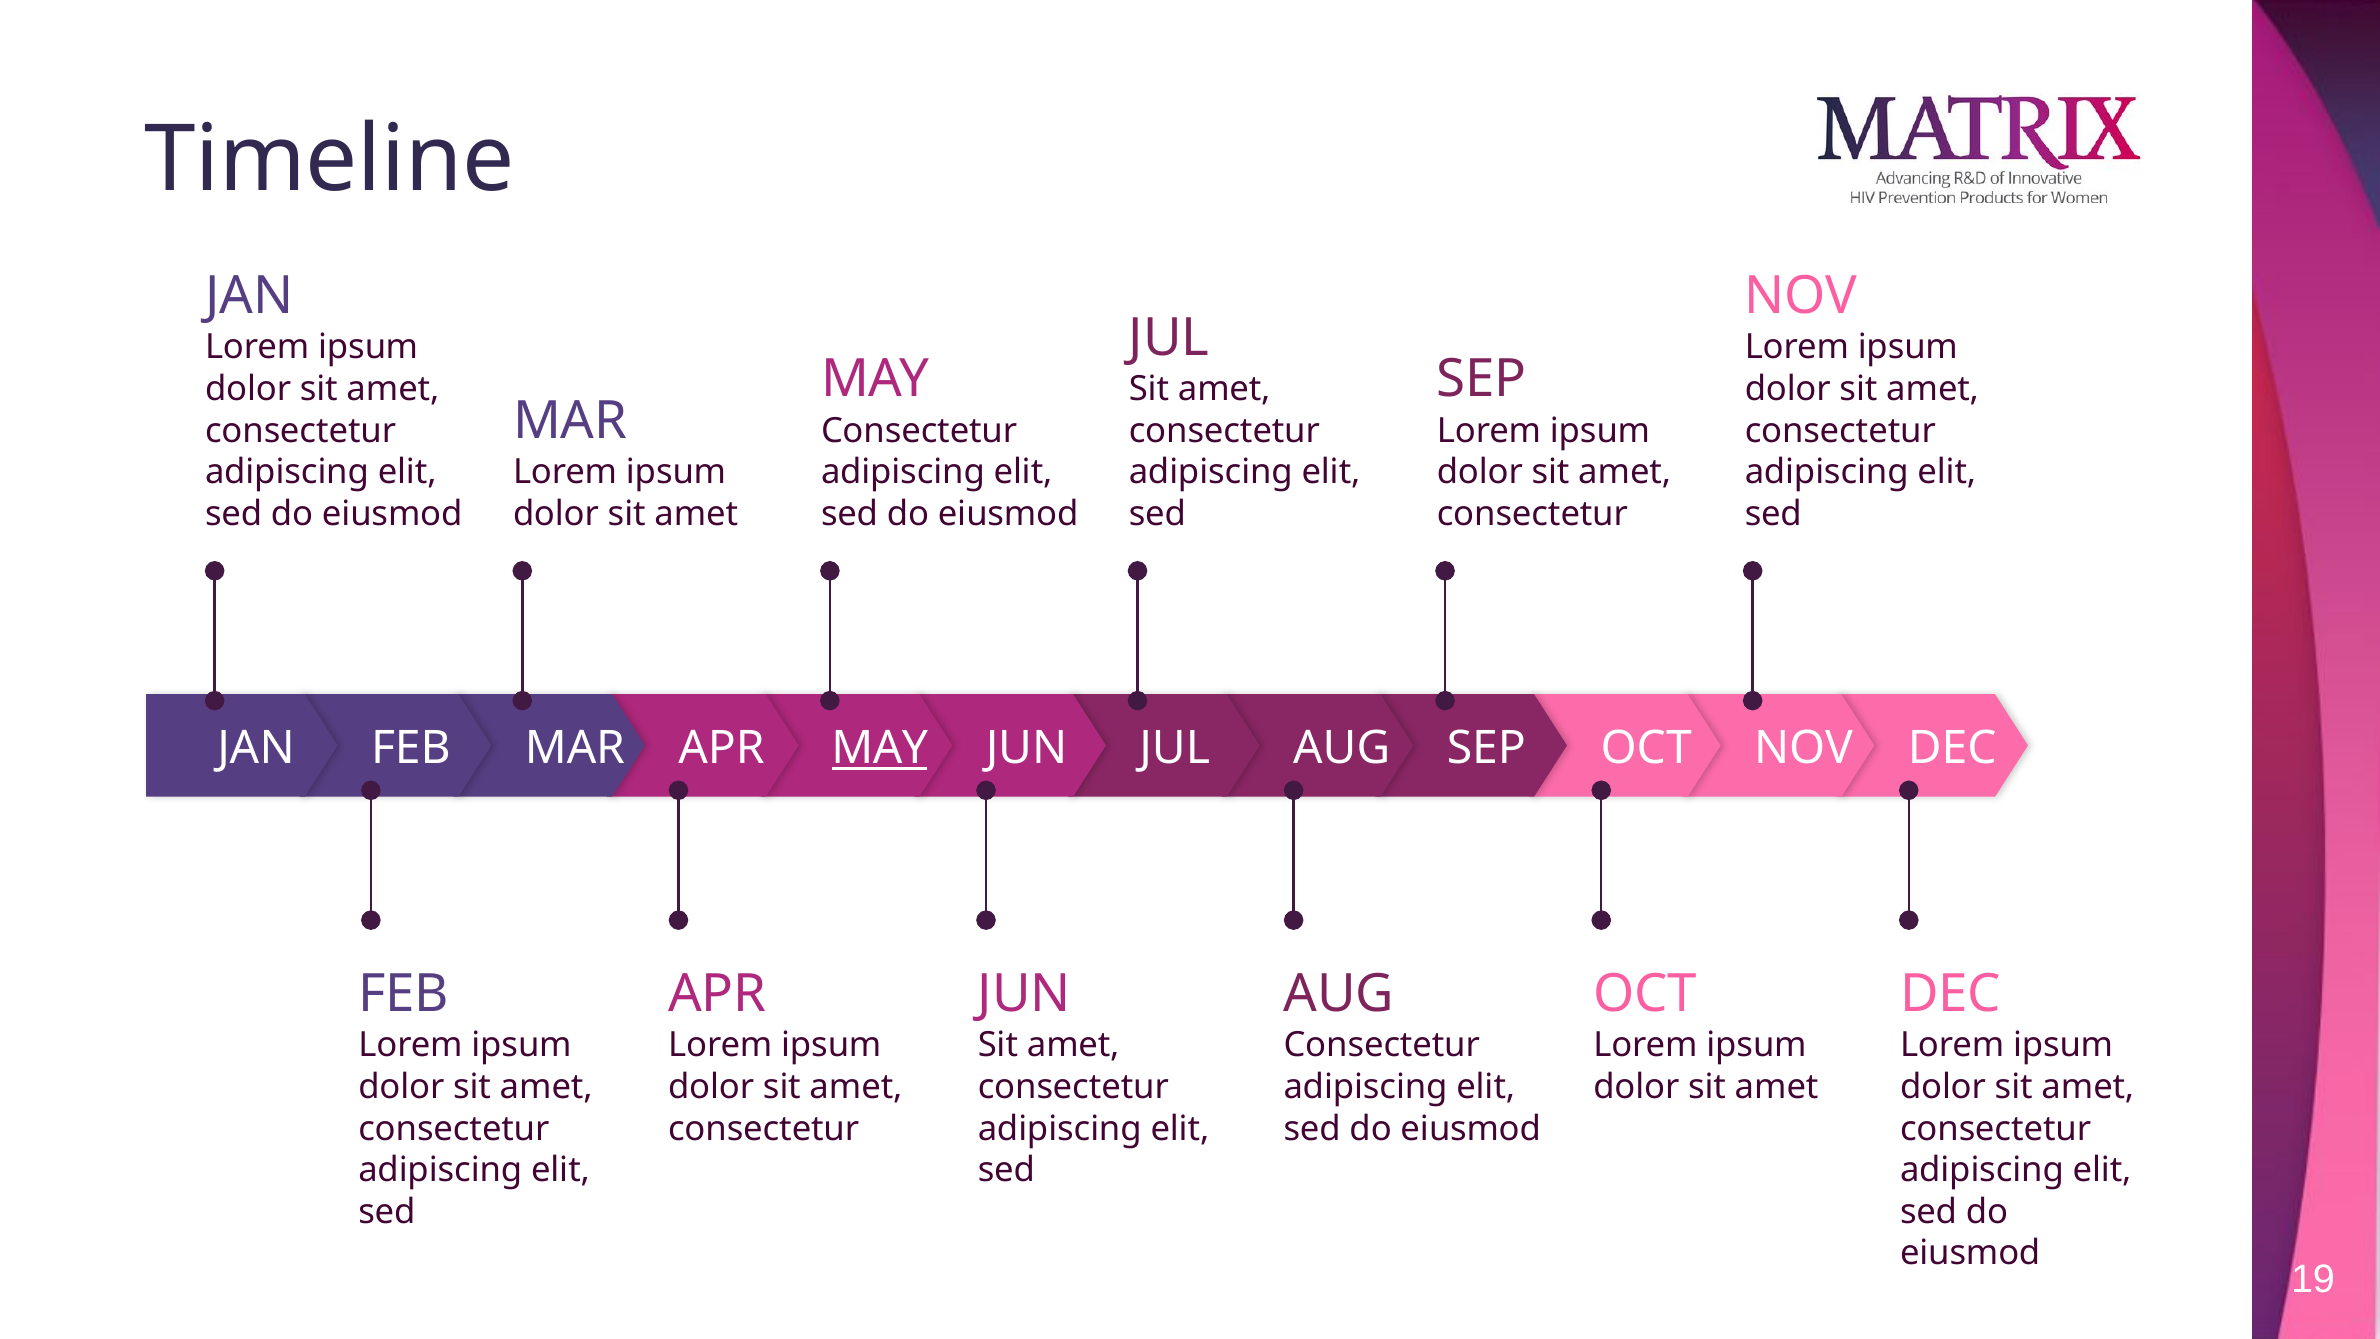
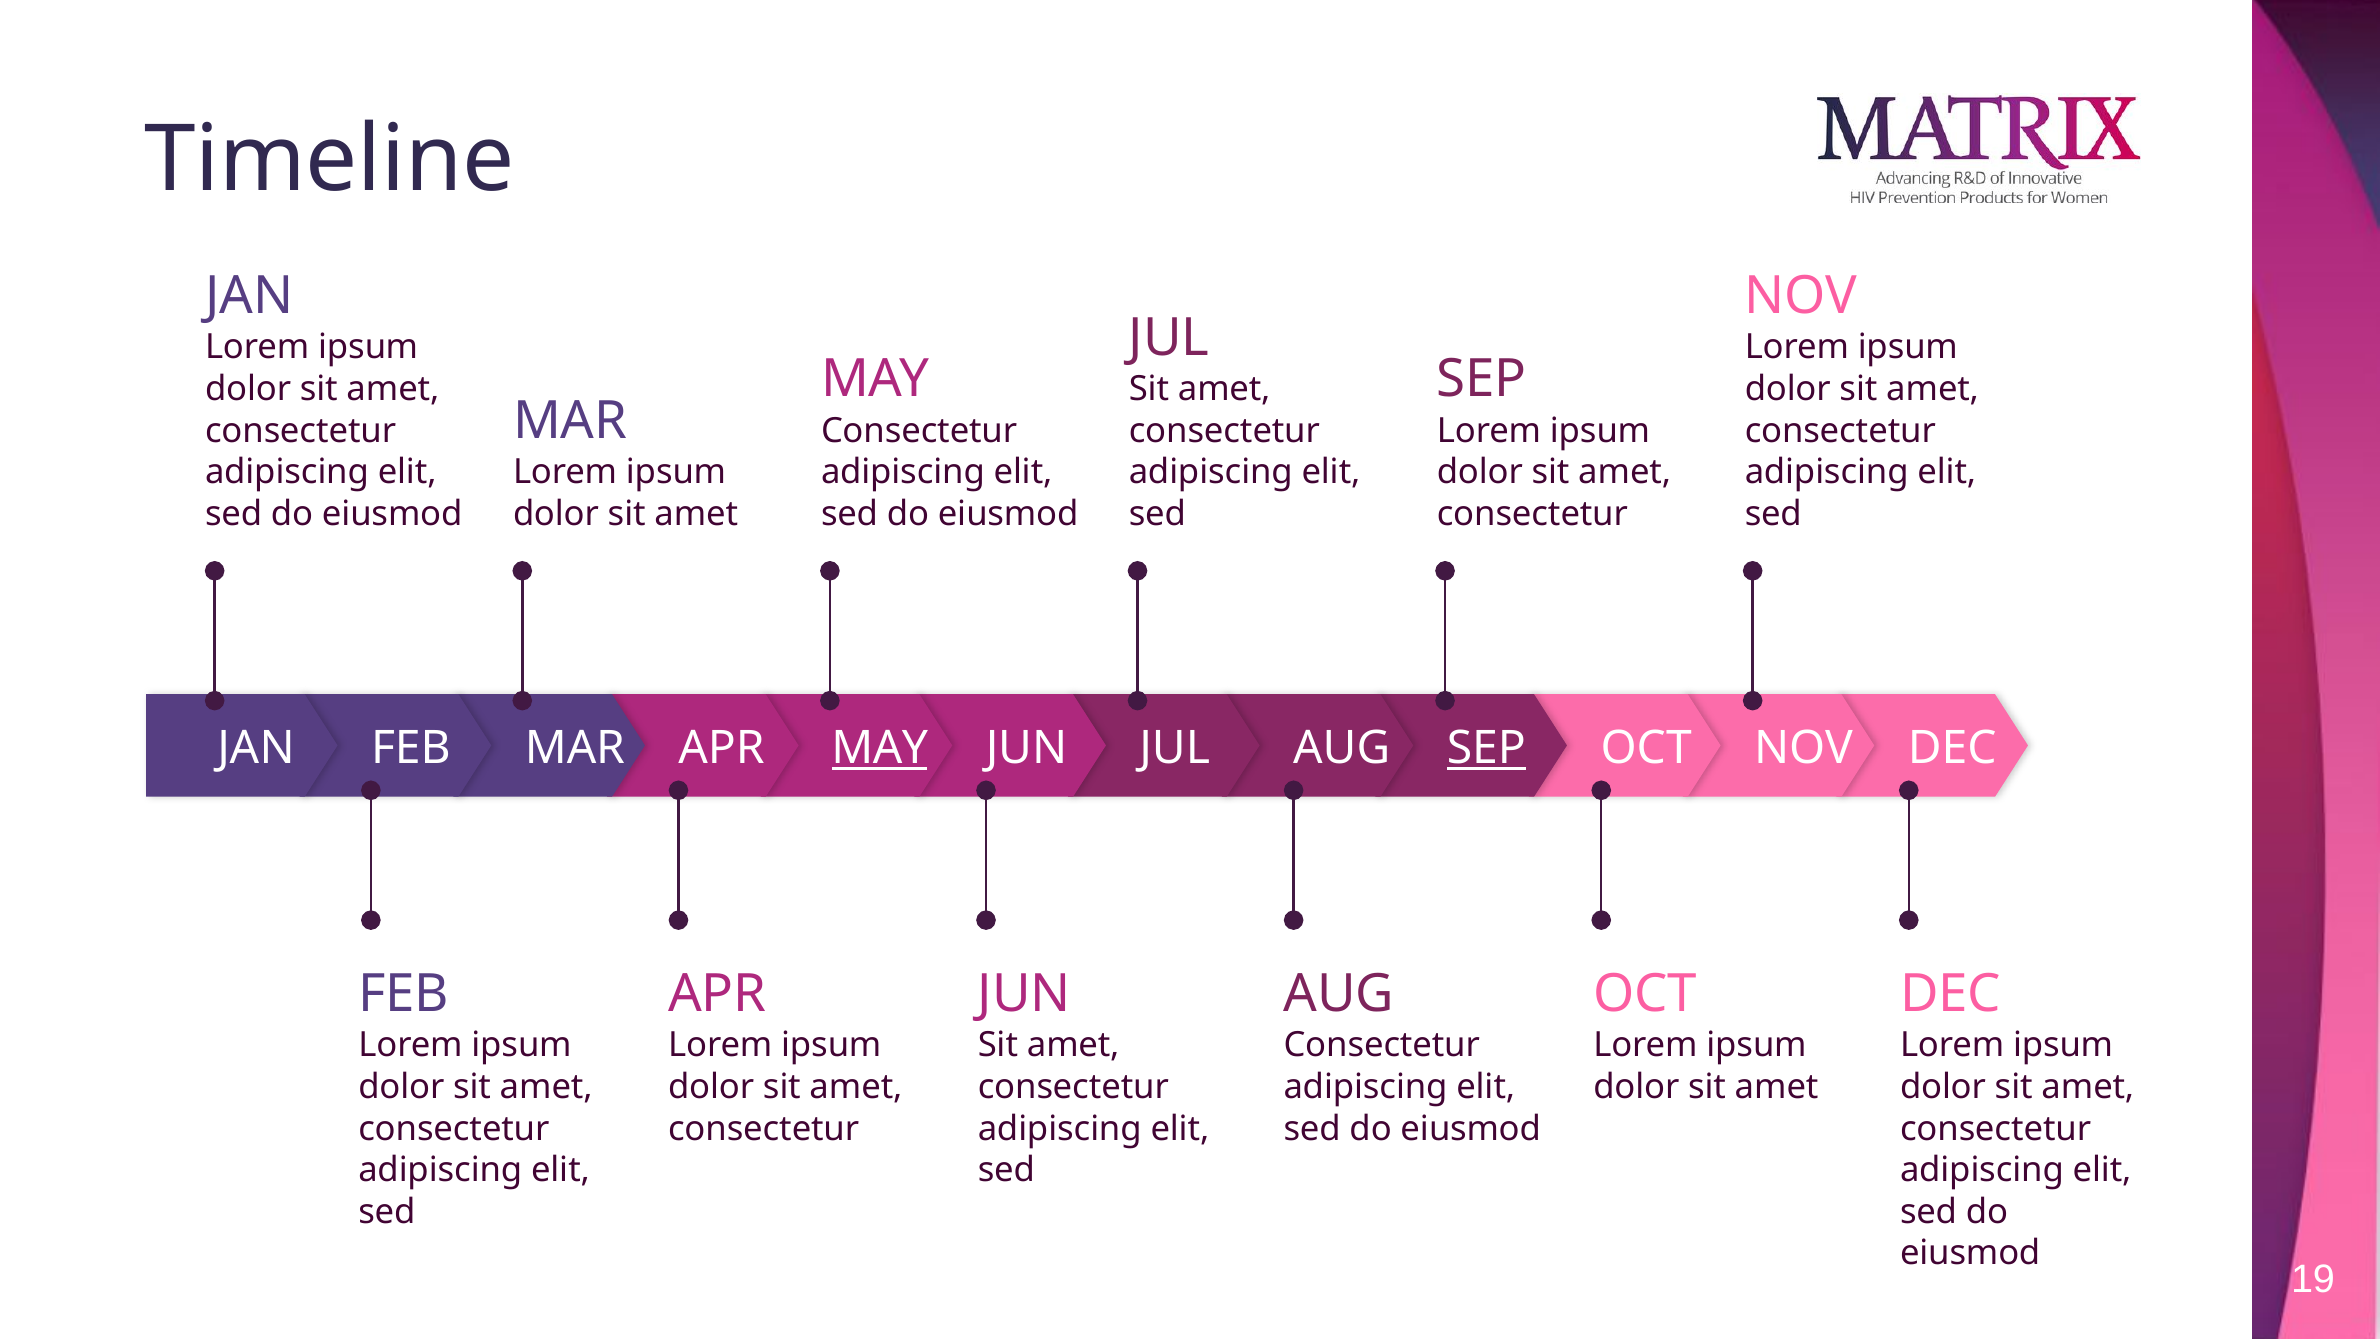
SEP underline: none -> present (1486, 749)
